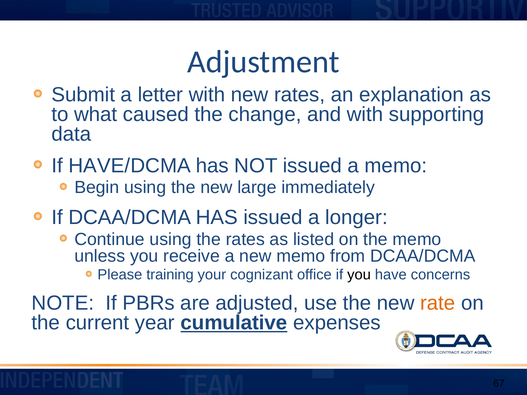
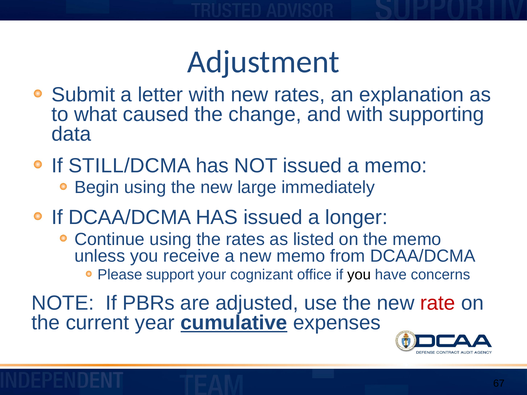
HAVE/DCMA: HAVE/DCMA -> STILL/DCMA (130, 166)
training: training -> support (170, 275)
rate colour: orange -> red (438, 303)
